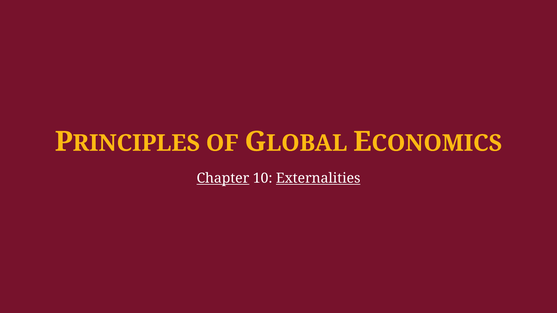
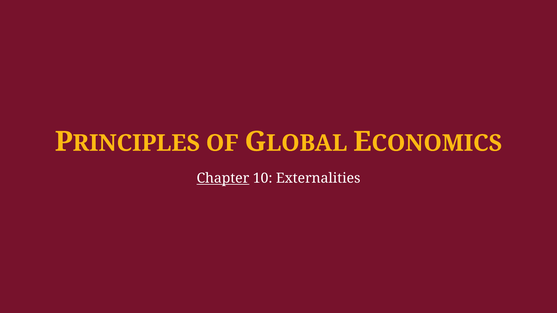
Externalities underline: present -> none (318, 179)
